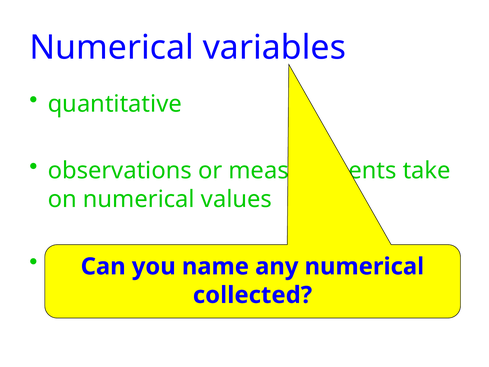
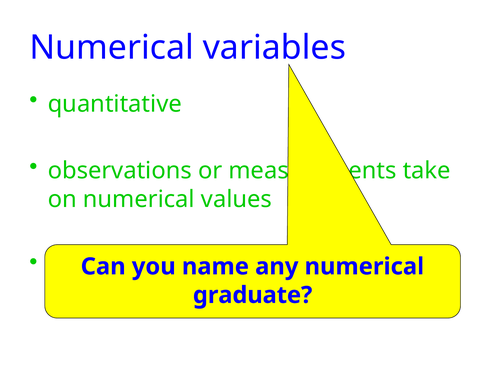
collected: collected -> graduate (253, 295)
